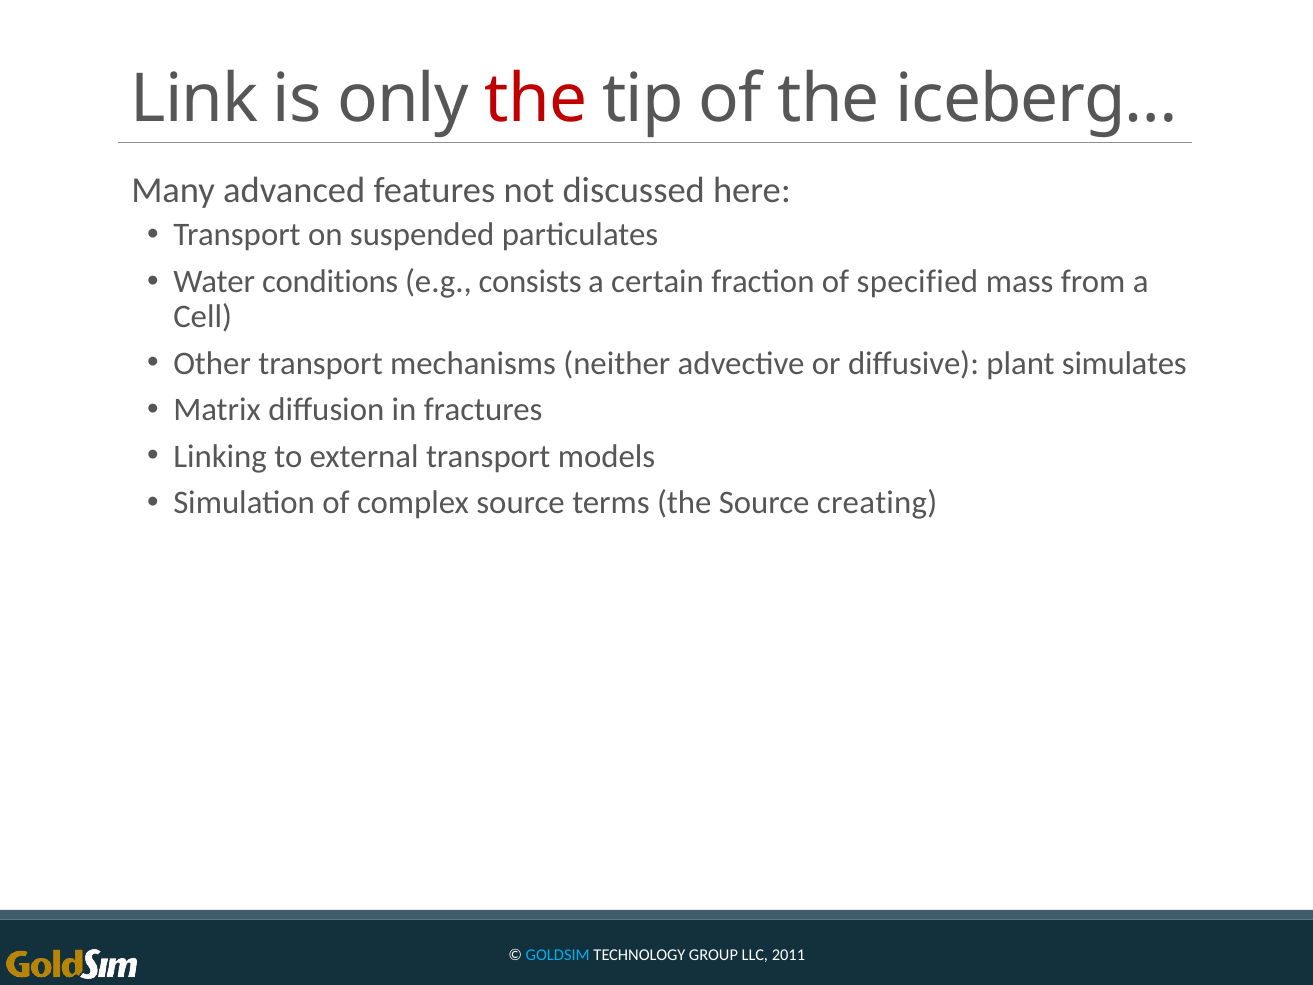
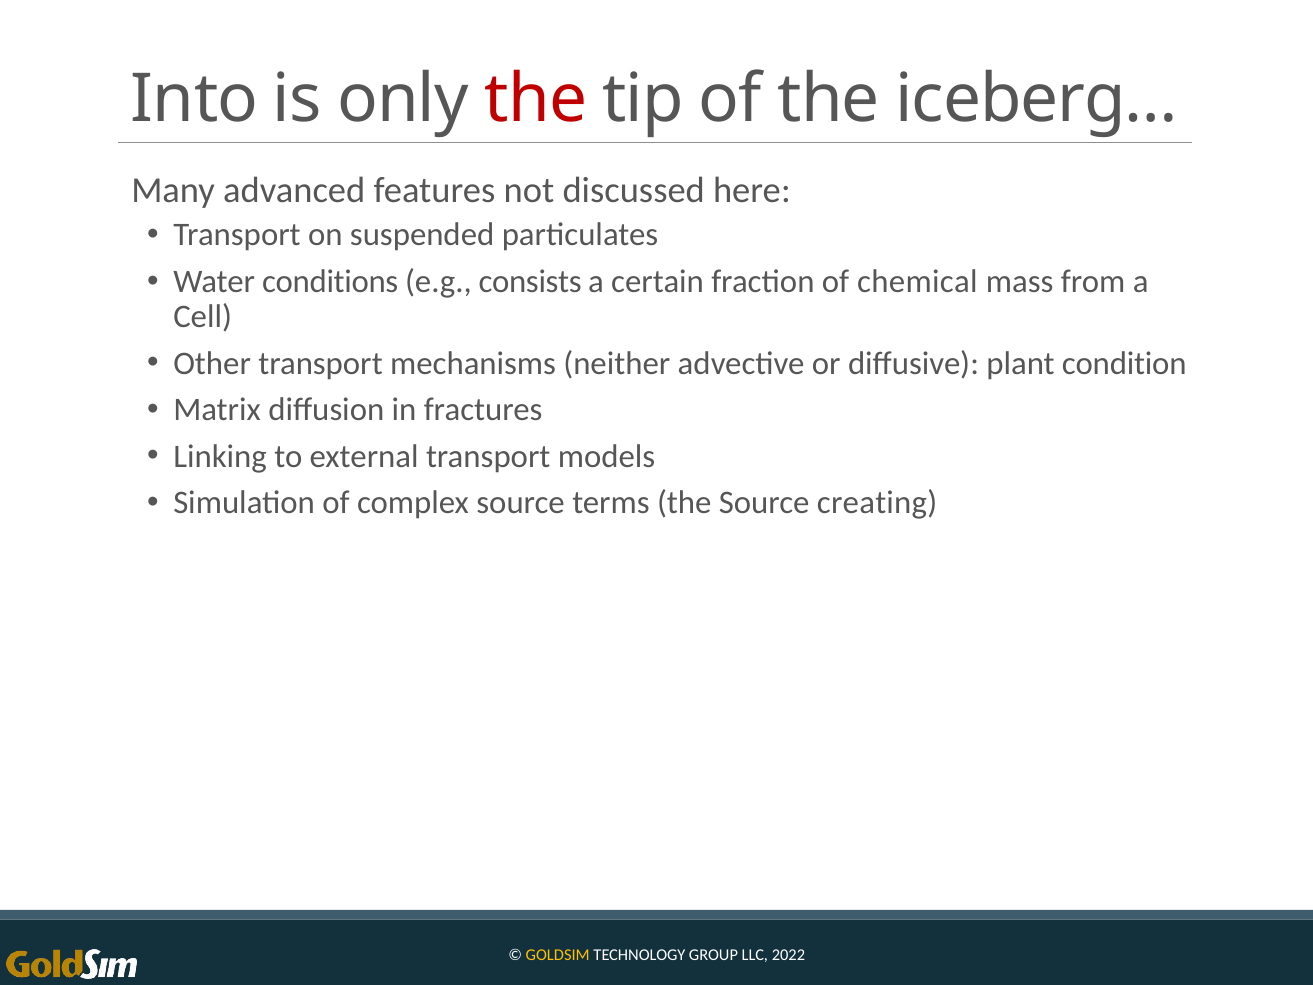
Link: Link -> Into (195, 100)
specified: specified -> chemical (917, 281)
simulates: simulates -> condition (1124, 363)
GOLDSIM colour: light blue -> yellow (558, 955)
2011: 2011 -> 2022 (788, 955)
